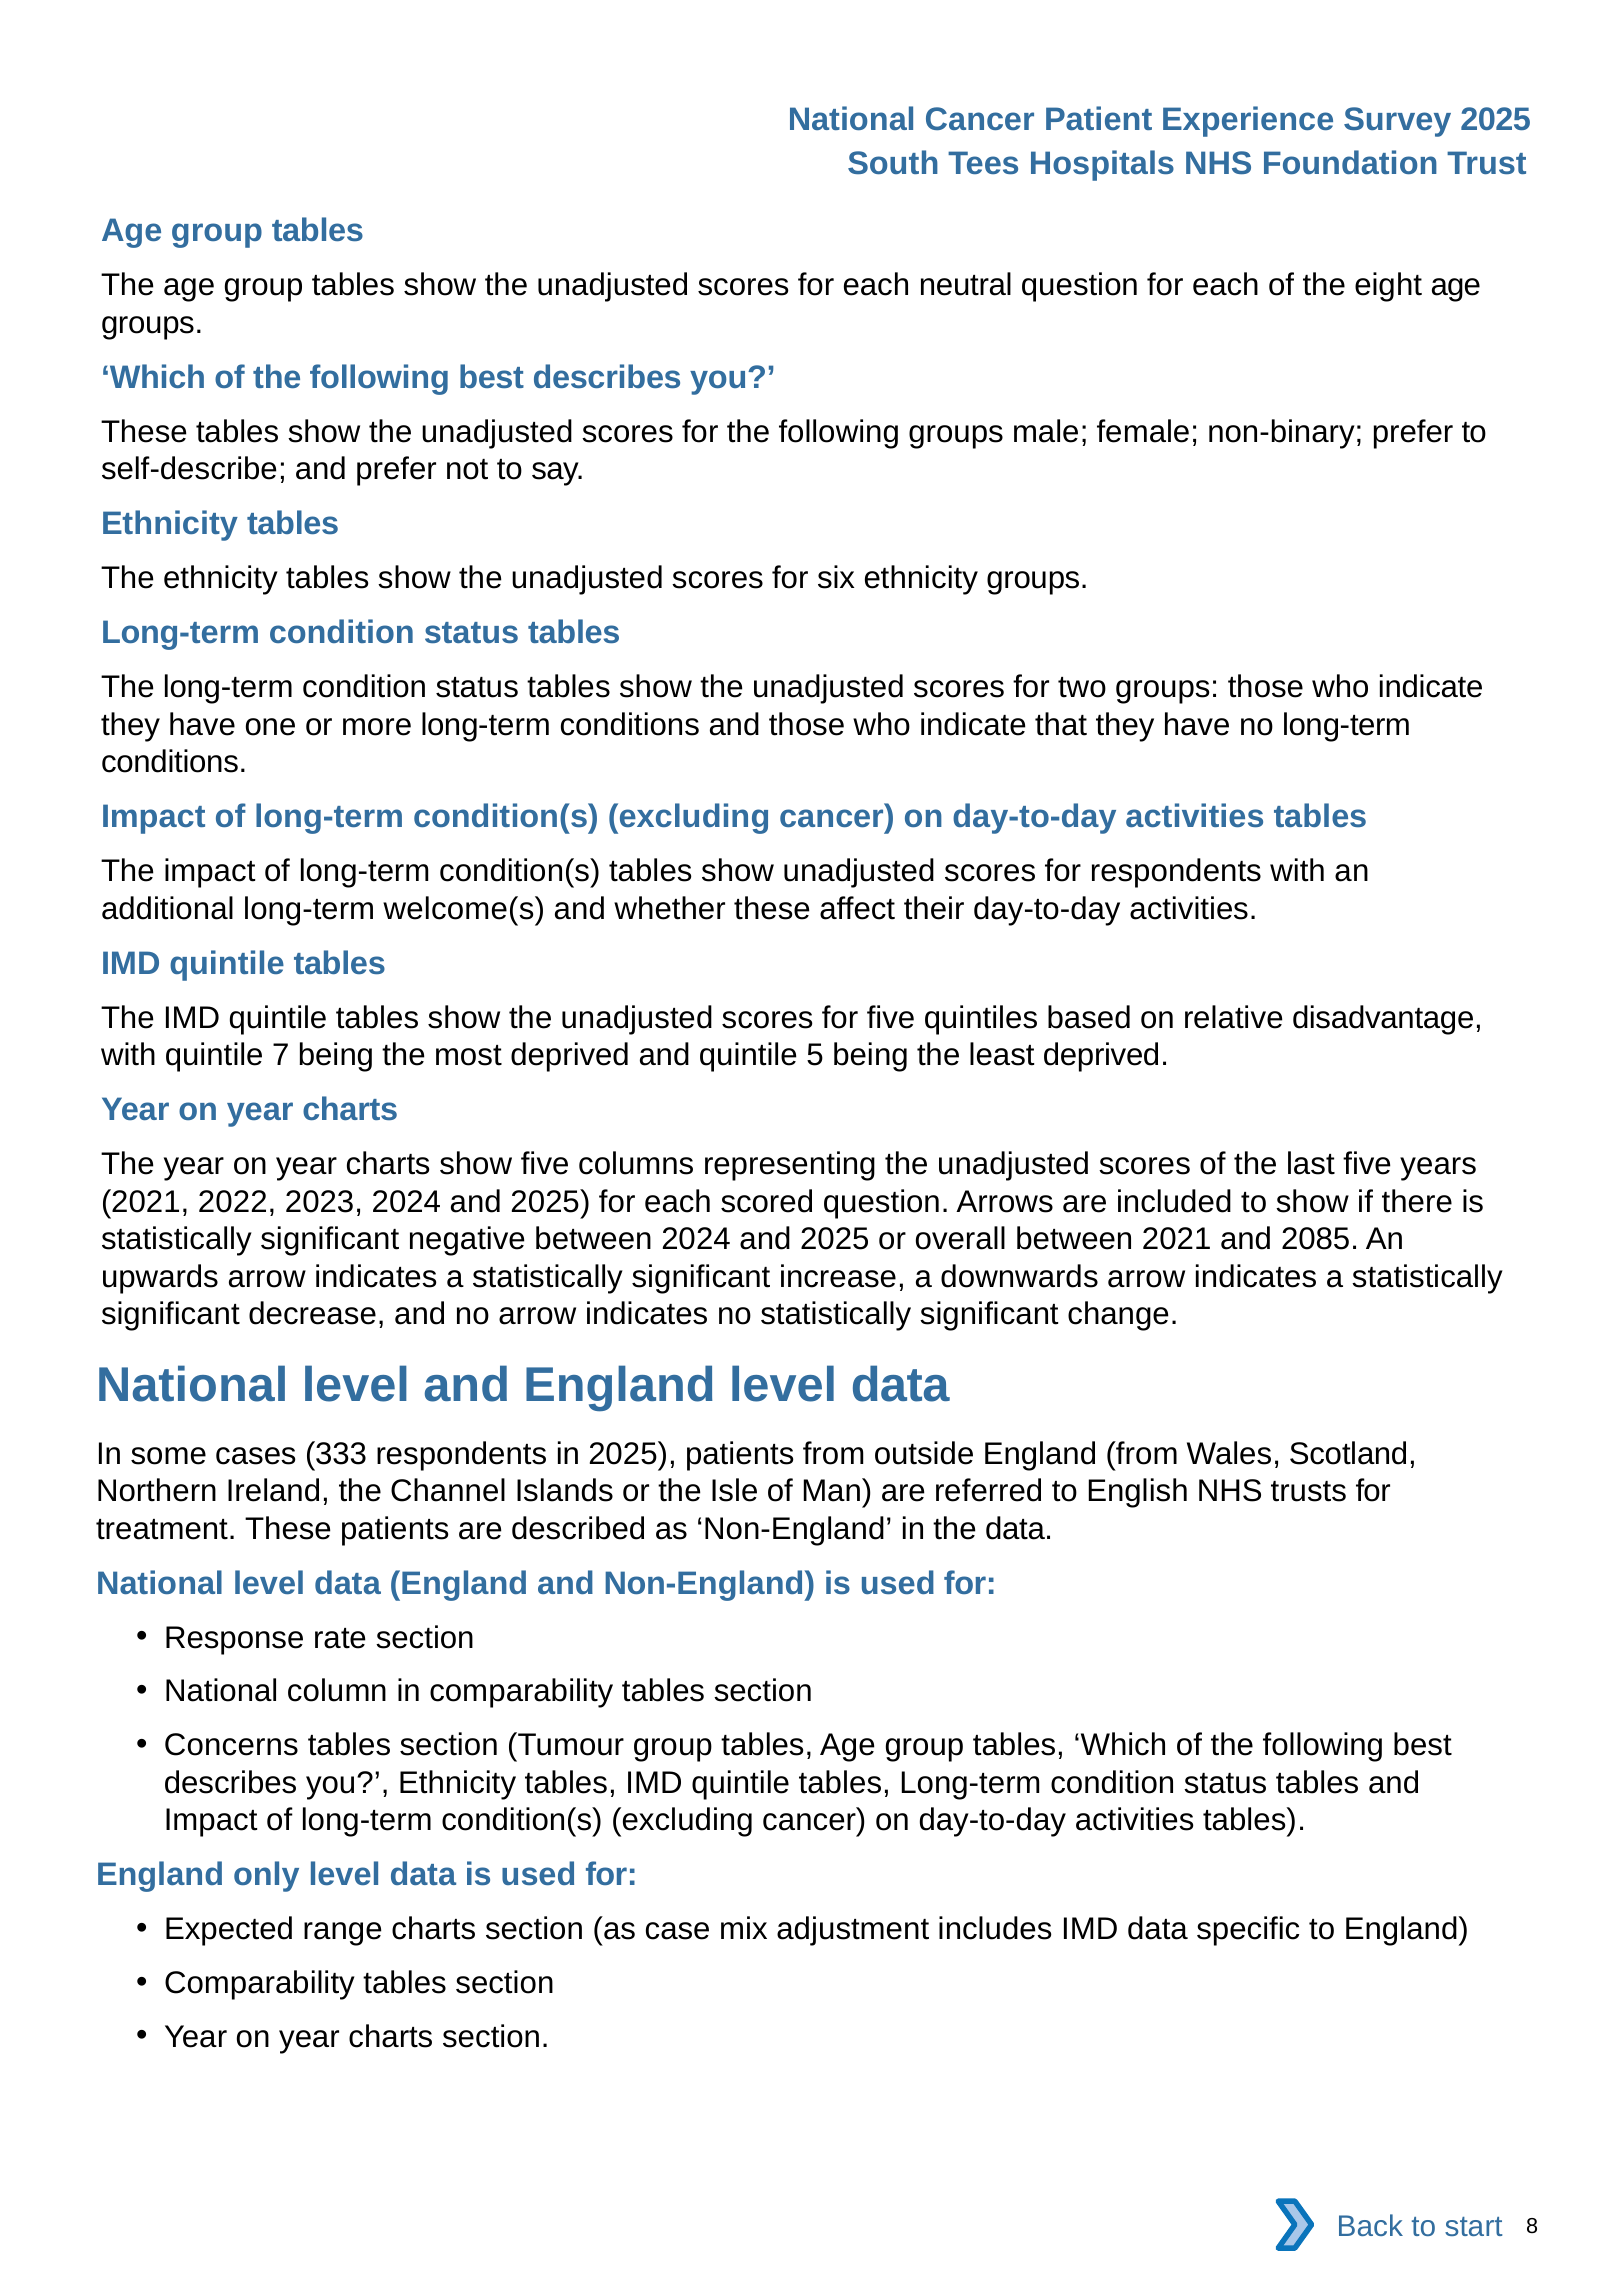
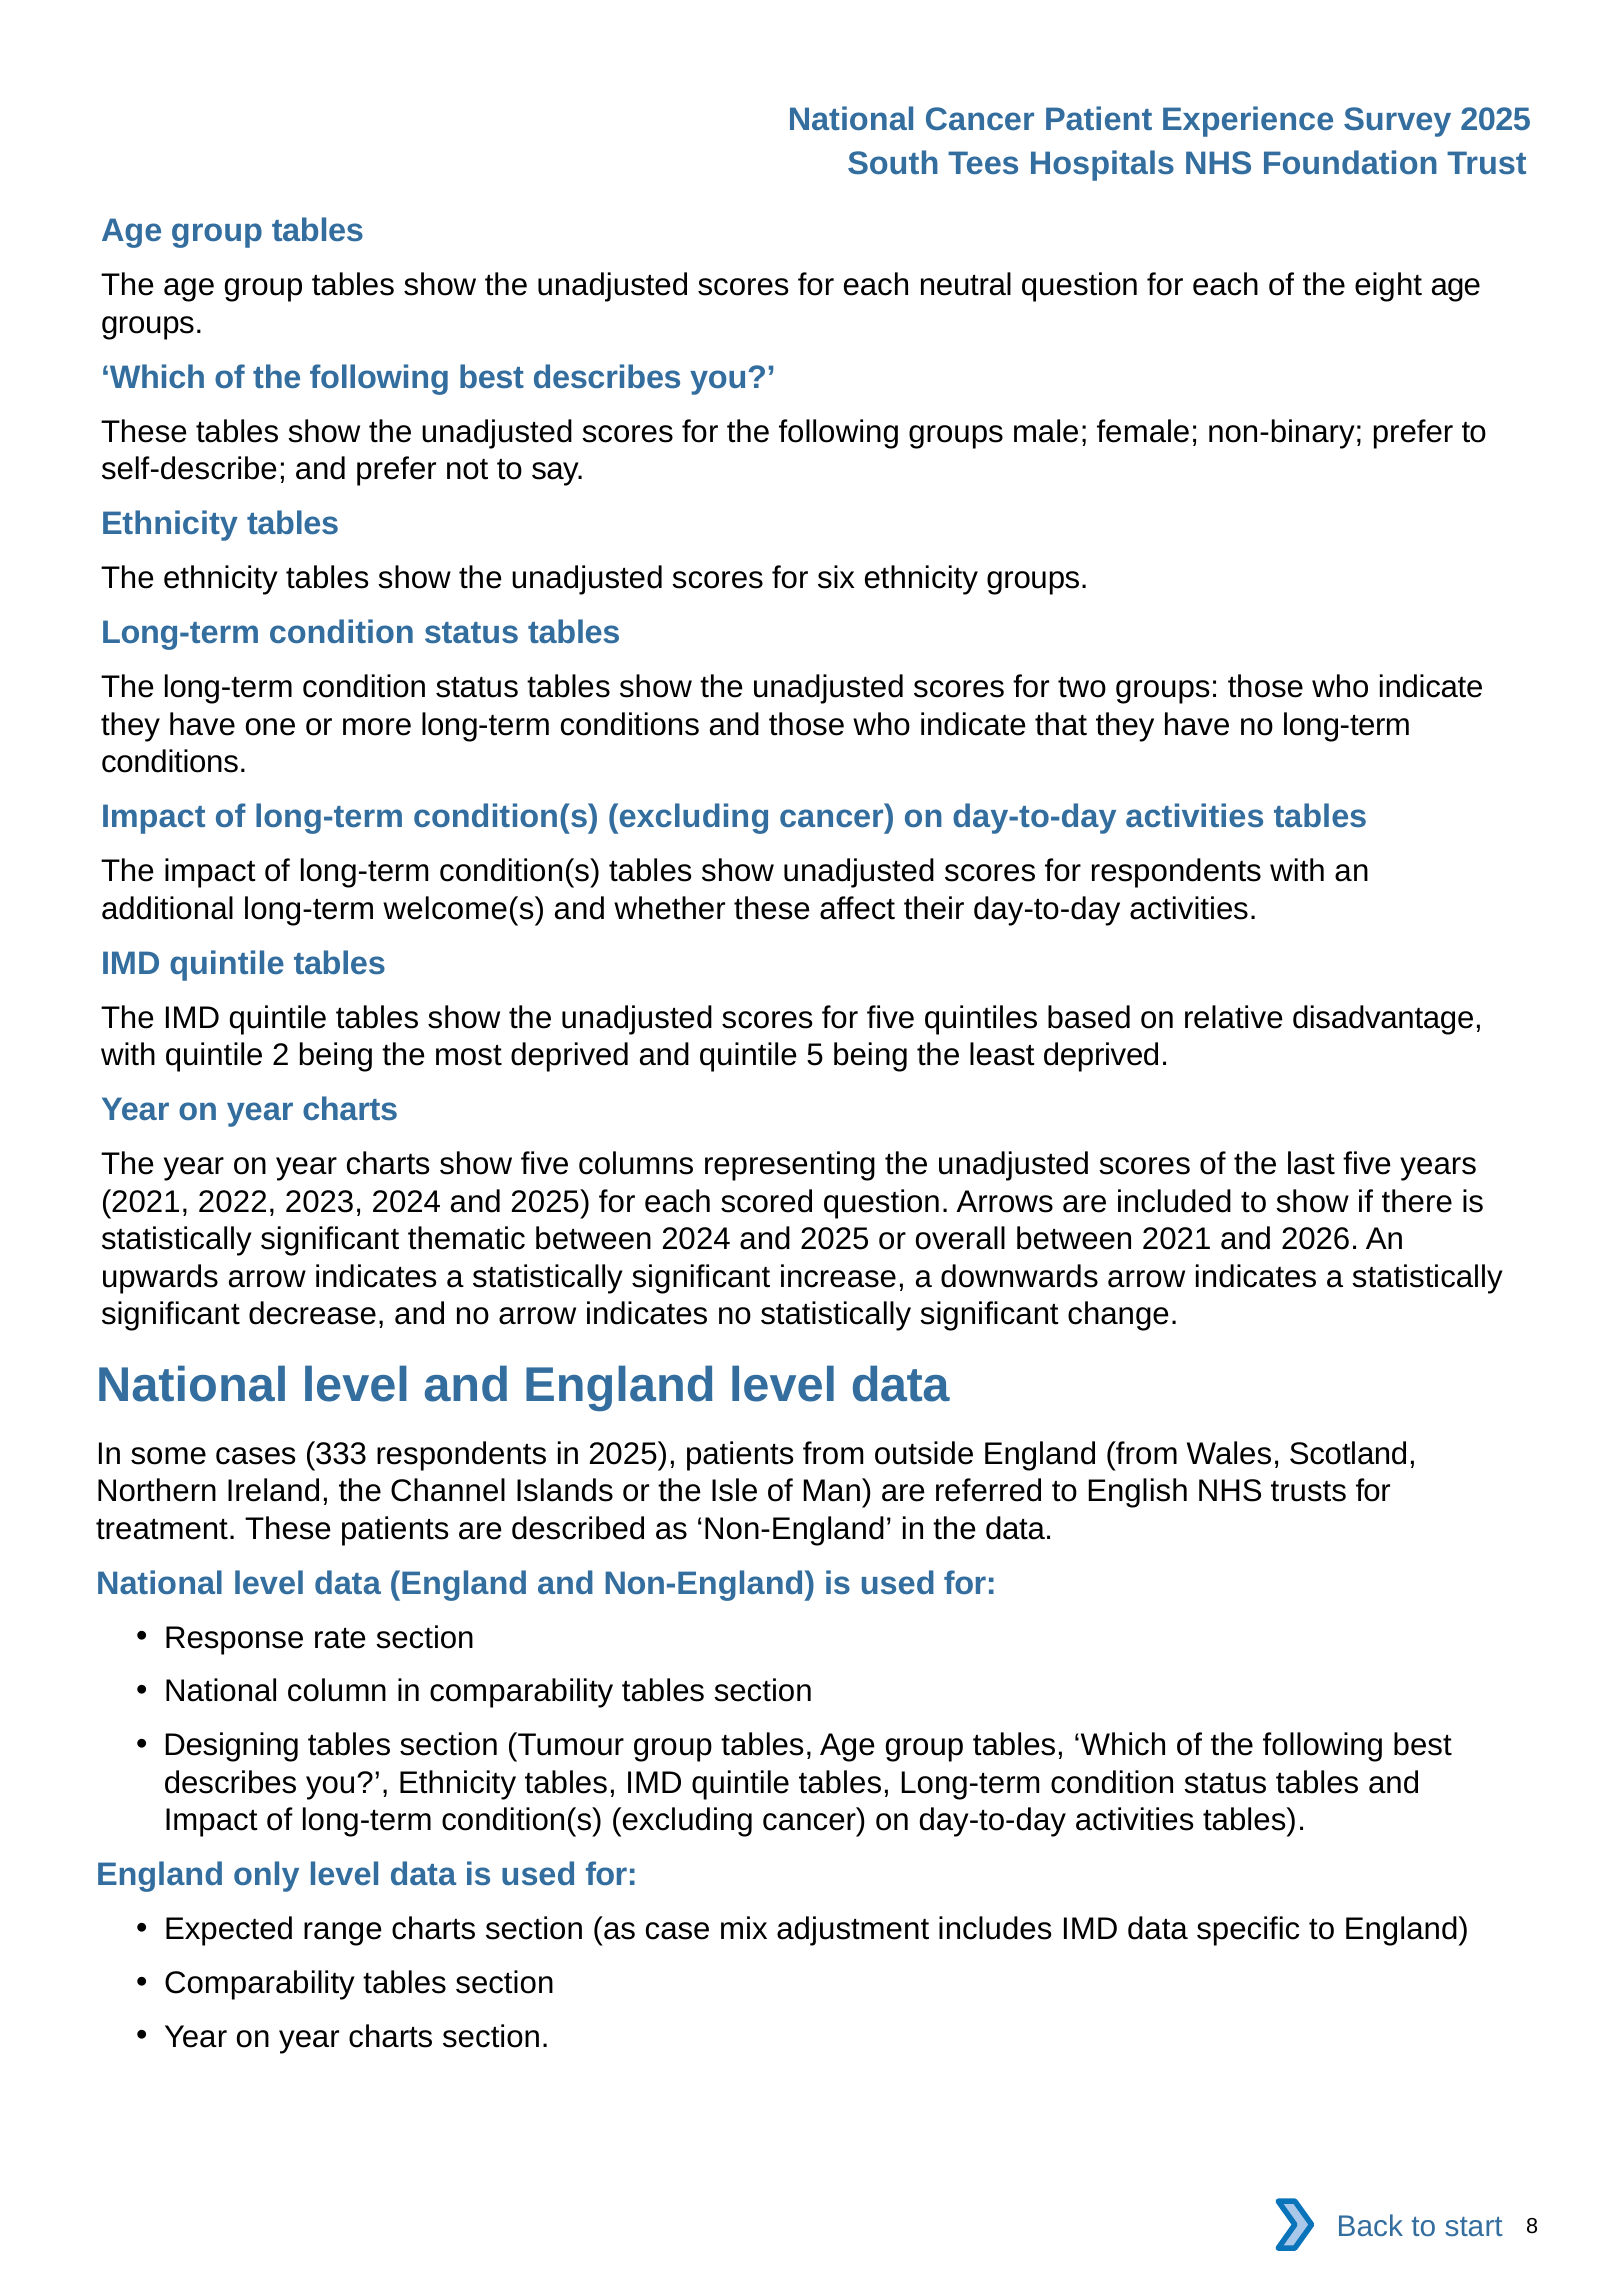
7: 7 -> 2 (281, 1055)
negative: negative -> thematic (467, 1239)
2085: 2085 -> 2026 (1320, 1239)
Concerns: Concerns -> Designing (232, 1745)
